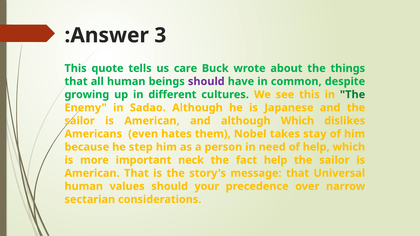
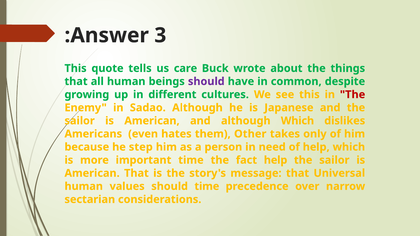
The colour: green -> red (353, 95)
Nobel: Nobel -> Other (250, 134)
stay: stay -> only (315, 134)
important neck: neck -> time (191, 160)
should your: your -> time (207, 186)
